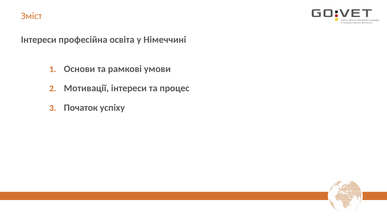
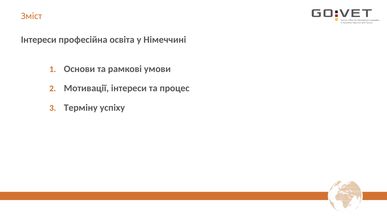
Початок: Початок -> Терміну (81, 108)
